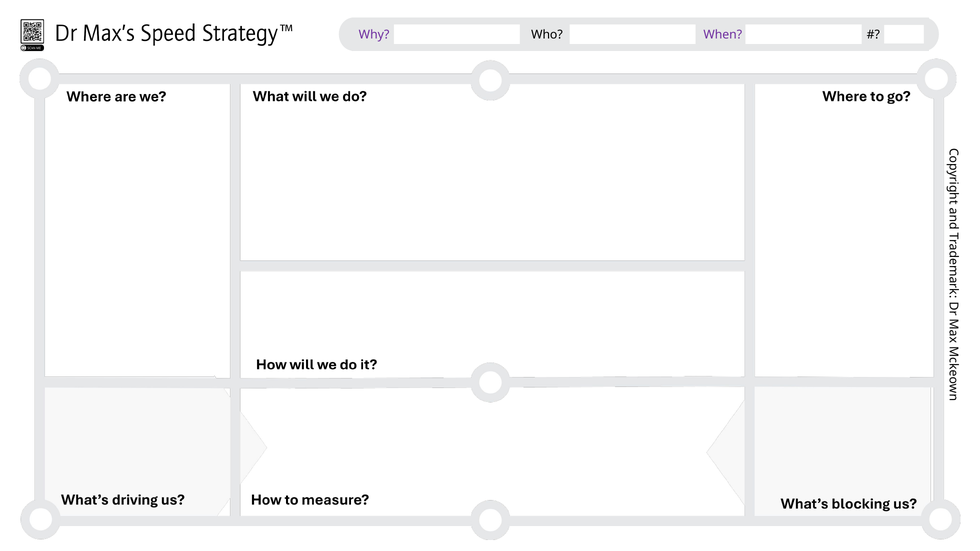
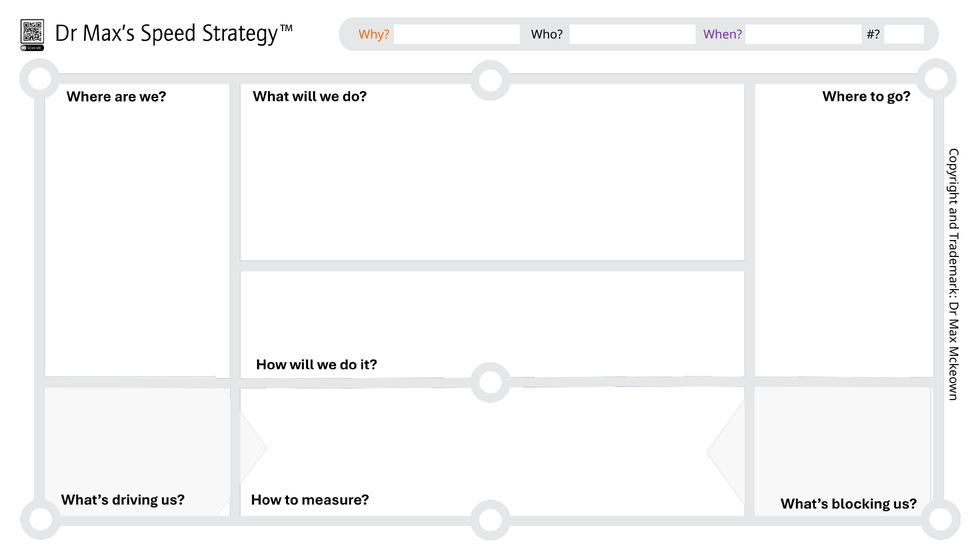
Why colour: purple -> orange (374, 35)
